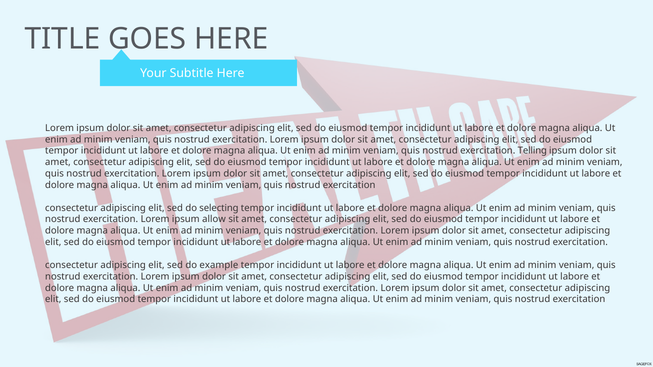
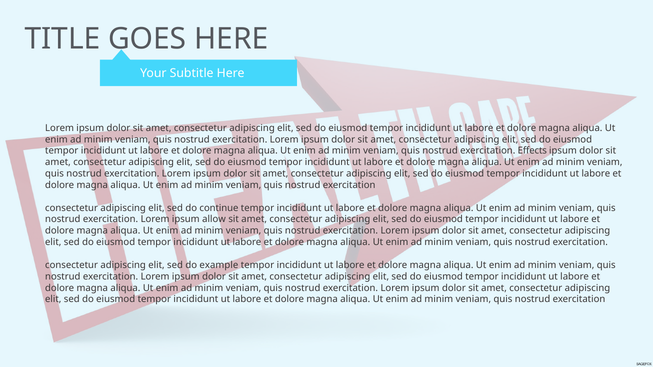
Telling: Telling -> Effects (532, 151)
selecting: selecting -> continue (219, 208)
